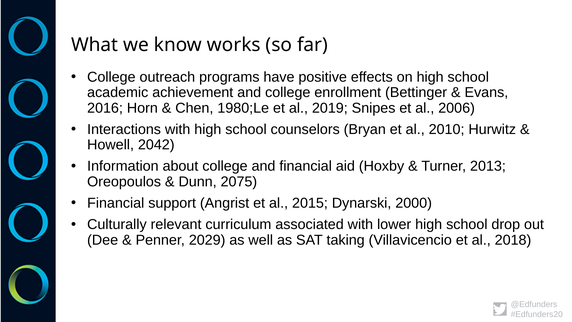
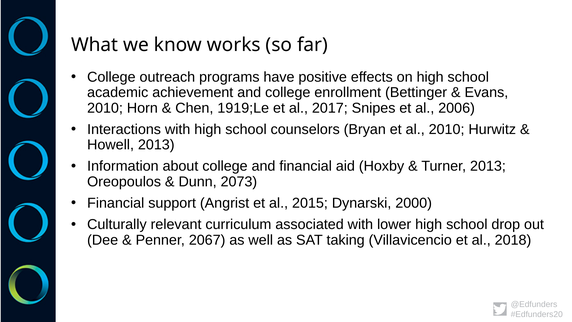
2016: 2016 -> 2010 (105, 108)
1980;Le: 1980;Le -> 1919;Le (243, 108)
2019: 2019 -> 2017 (330, 108)
Howell 2042: 2042 -> 2013 (156, 145)
2075: 2075 -> 2073 (239, 182)
2029: 2029 -> 2067 (207, 240)
